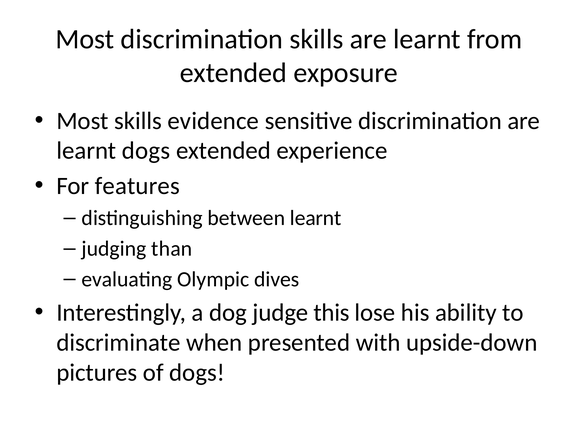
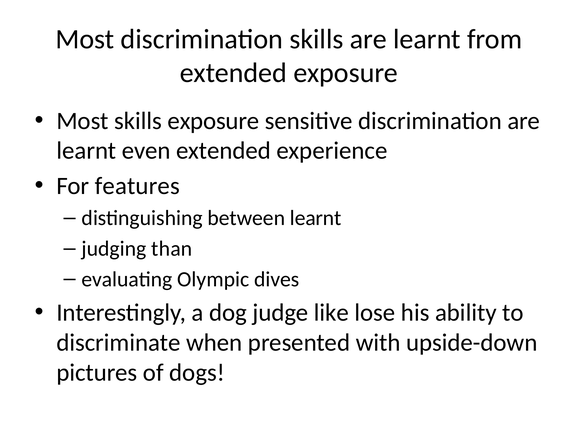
skills evidence: evidence -> exposure (213, 121)
learnt dogs: dogs -> even (146, 151)
this: this -> like (331, 312)
